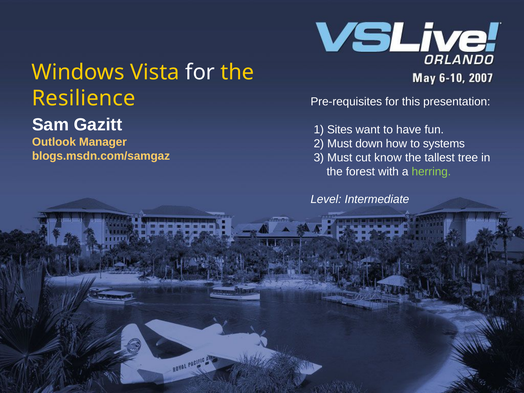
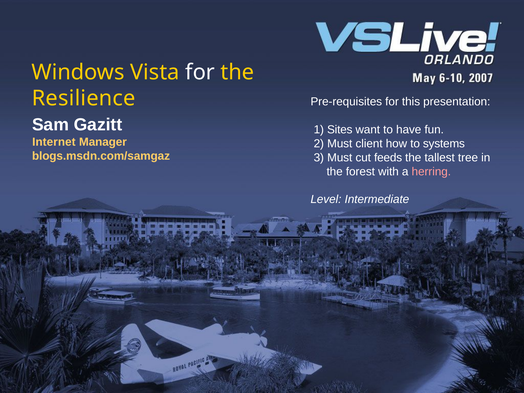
Outlook: Outlook -> Internet (54, 142)
down: down -> client (369, 144)
know: know -> feeds (388, 158)
herring colour: light green -> pink (431, 172)
